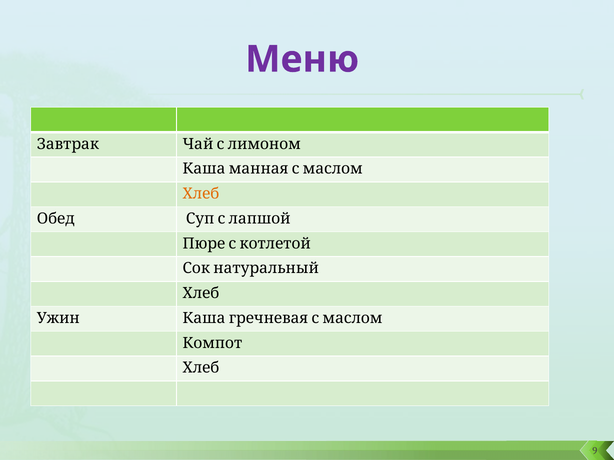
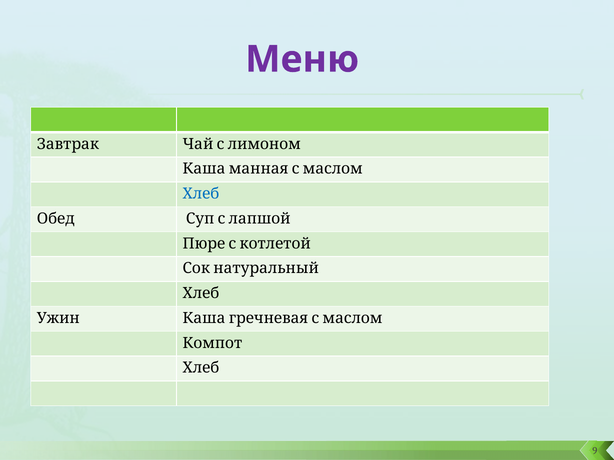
Хлеб colour: orange -> blue (201, 194)
